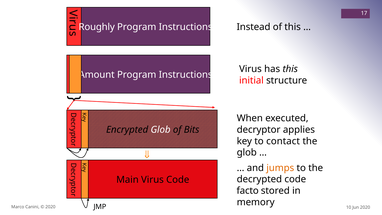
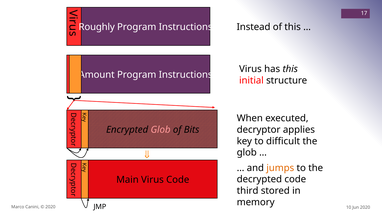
Glob colour: white -> pink (161, 130)
contact: contact -> difficult (283, 141)
facto: facto -> third (248, 191)
